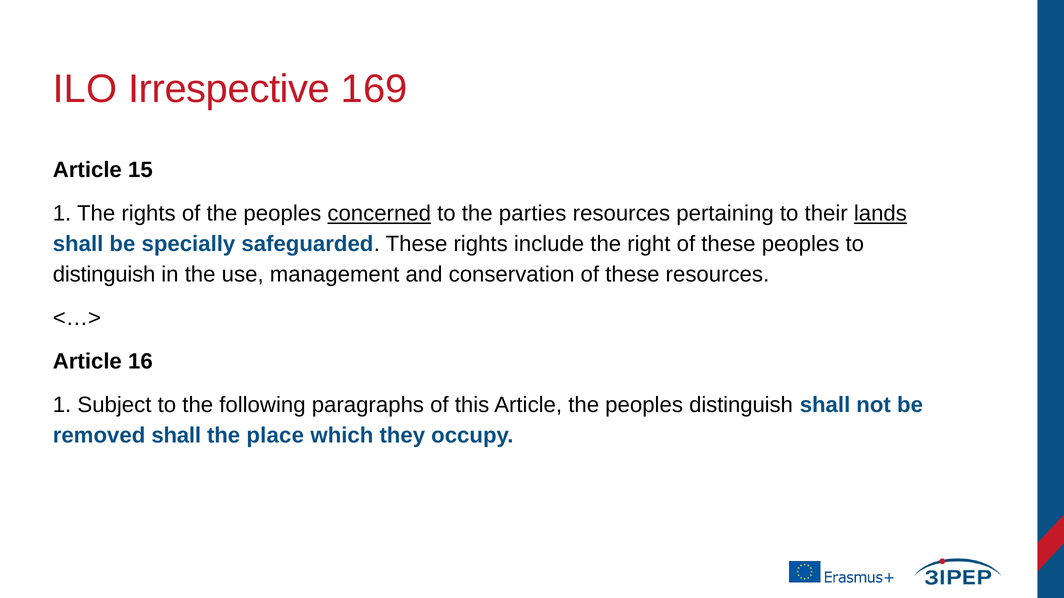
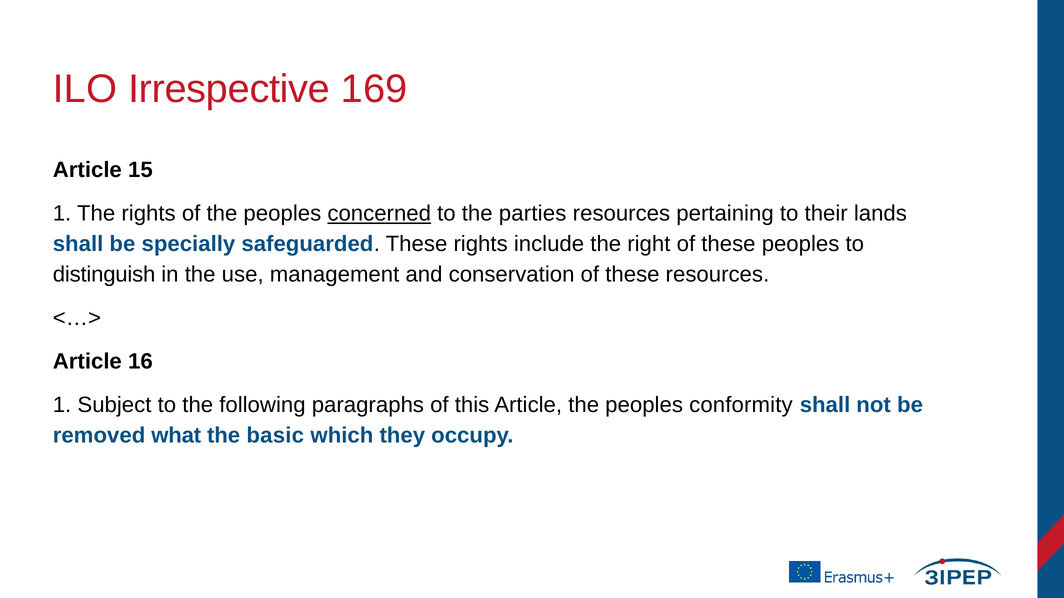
lands underline: present -> none (880, 214)
peoples distinguish: distinguish -> conformity (741, 405)
removed shall: shall -> what (176, 436)
place: place -> basic (275, 436)
